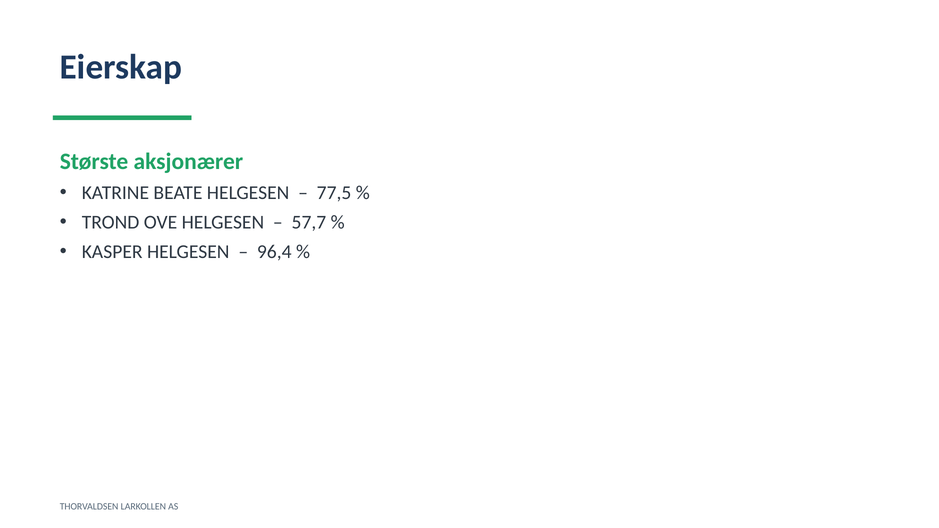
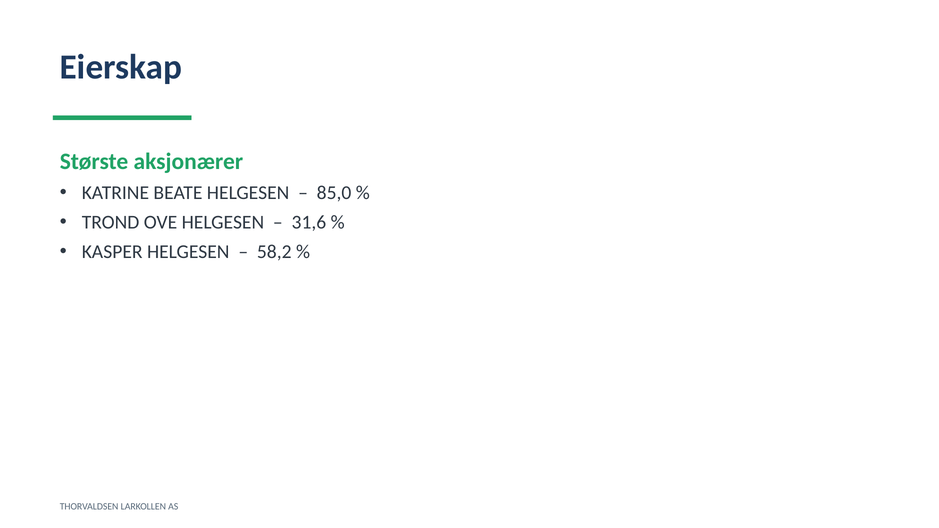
77,5: 77,5 -> 85,0 (334, 193)
57,7: 57,7 -> 31,6 (309, 222)
96,4: 96,4 -> 58,2 (274, 252)
